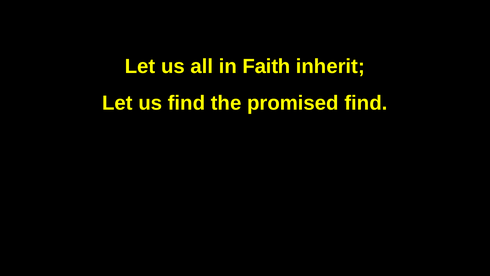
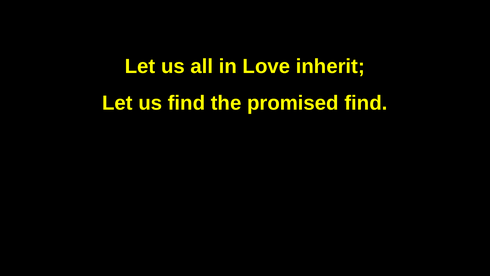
Faith: Faith -> Love (266, 66)
